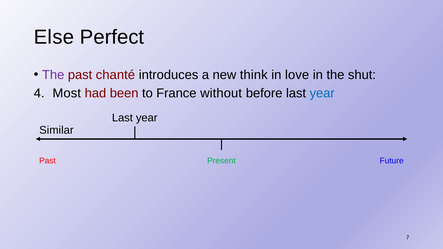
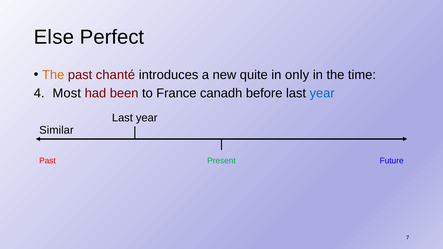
The colour: purple -> orange (53, 75)
think: think -> quite (254, 75)
love: love -> only (297, 75)
shut: shut -> time (362, 75)
without: without -> canadh (221, 93)
